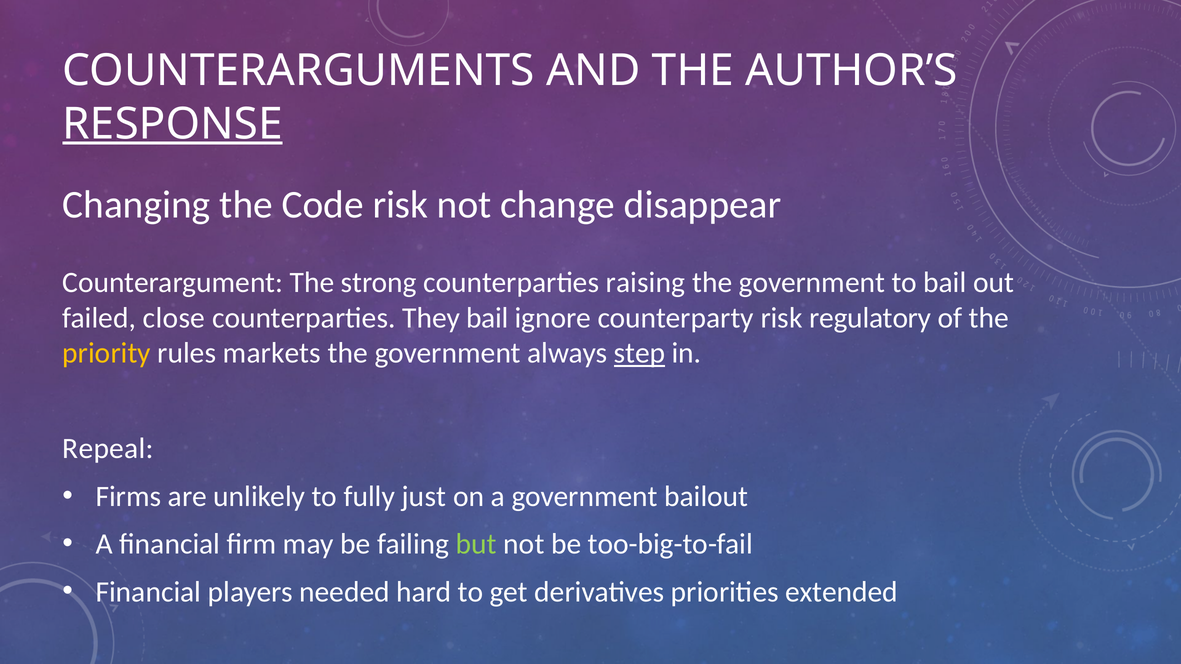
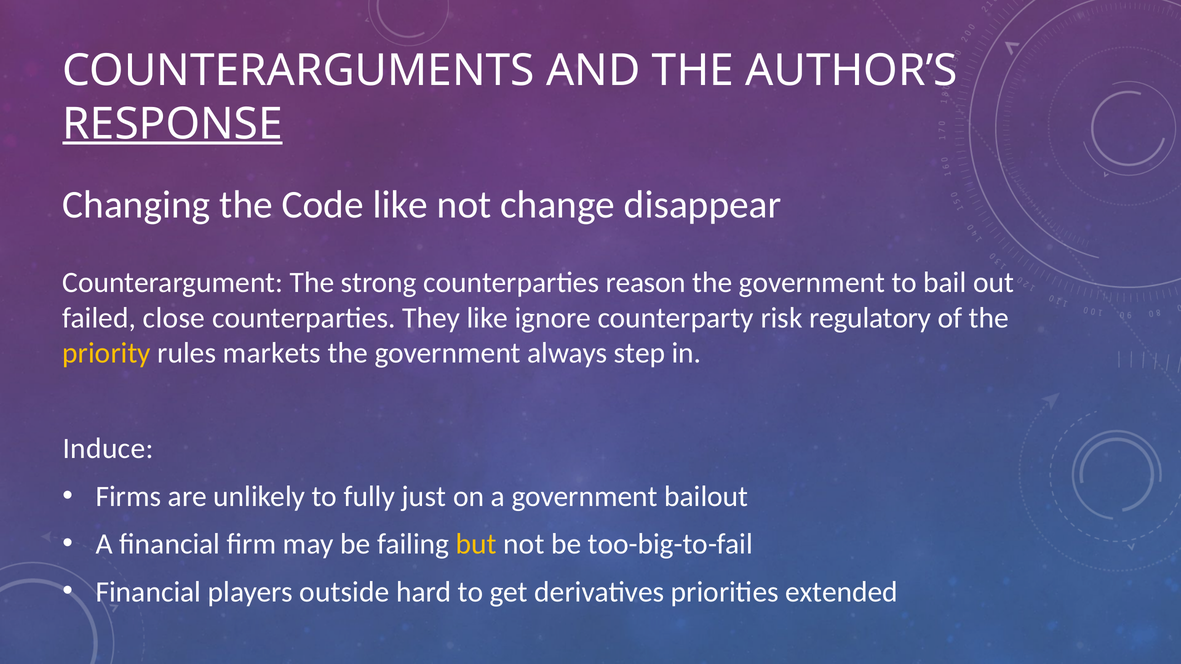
Code risk: risk -> like (400, 205)
raising: raising -> reason (646, 283)
They bail: bail -> like (487, 318)
step underline: present -> none (639, 353)
Repeal: Repeal -> Induce (108, 449)
but colour: light green -> yellow (476, 544)
needed: needed -> outside (344, 592)
